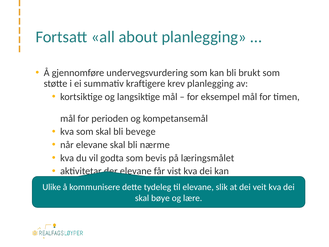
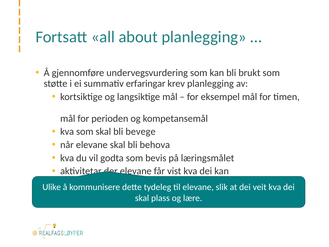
kraftigere: kraftigere -> erfaringar (146, 84)
nærme: nærme -> behova (155, 145)
bøye: bøye -> plass (160, 198)
